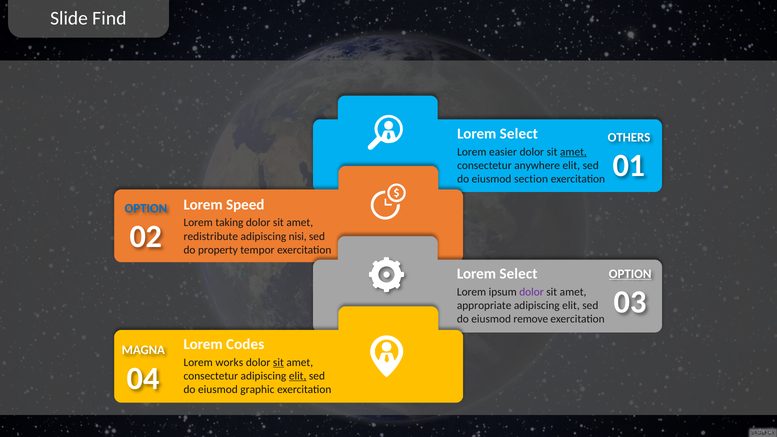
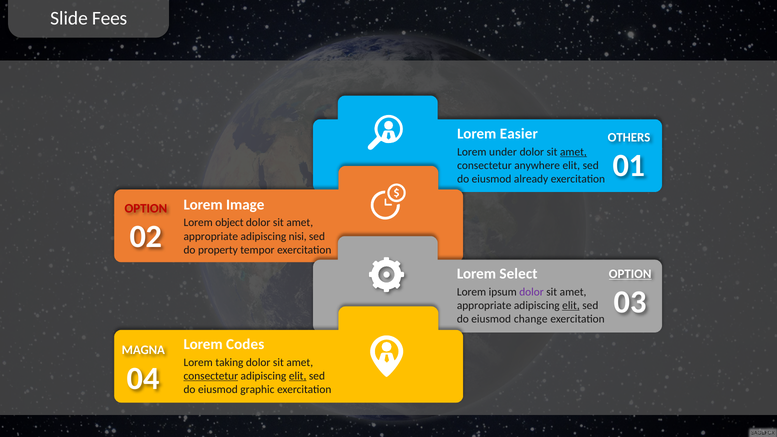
Find: Find -> Fees (110, 18)
Select: Select -> Easier (519, 134)
easier: easier -> under (503, 152)
section: section -> already (531, 179)
Speed: Speed -> Image (245, 205)
OPTION colour: blue -> red (146, 208)
taking: taking -> object (229, 223)
redistribute: redistribute -> appropriate (211, 236)
elit underline: none -> present (571, 305)
remove: remove -> change (531, 319)
works: works -> taking (229, 362)
sit underline: present -> none (278, 362)
consectetur underline: none -> present (211, 376)
